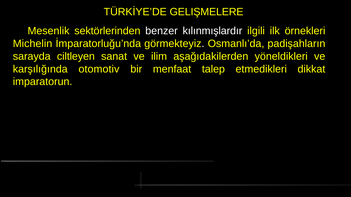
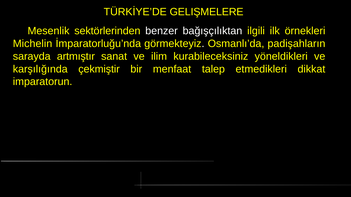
kılınmışlardır: kılınmışlardır -> bağışçılıktan (212, 31)
ciltleyen: ciltleyen -> artmıştır (76, 56)
aşağıdakilerden: aşağıdakilerden -> kurabileceksiniz (211, 56)
otomotiv: otomotiv -> çekmiştir (99, 69)
